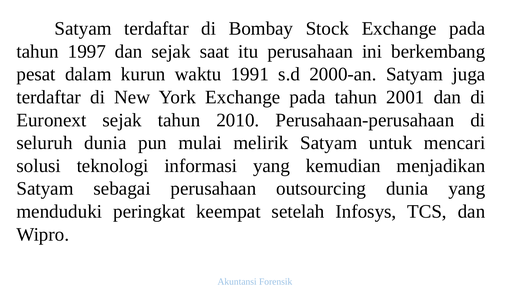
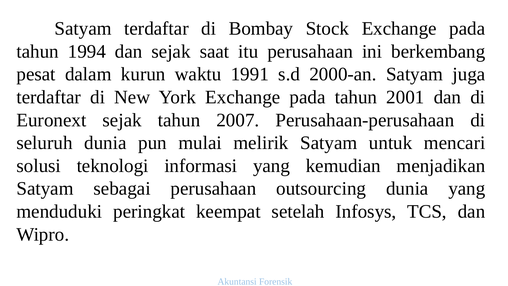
1997: 1997 -> 1994 (87, 51)
2010: 2010 -> 2007 (238, 120)
